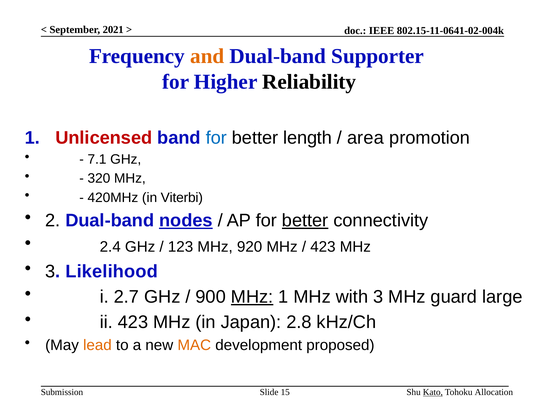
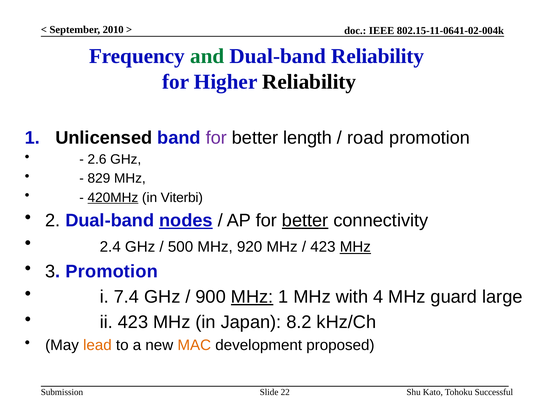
2021: 2021 -> 2010 (113, 30)
and colour: orange -> green (207, 56)
Dual-band Supporter: Supporter -> Reliability (378, 56)
Unlicensed colour: red -> black (104, 138)
for colour: blue -> purple (216, 138)
area: area -> road (366, 138)
7.1: 7.1 -> 2.6 (97, 159)
320: 320 -> 829 (99, 178)
420MHz underline: none -> present (113, 197)
123: 123 -> 500 (181, 247)
MHz underline: none -> present (355, 247)
3 Likelihood: Likelihood -> Promotion (112, 271)
2.7: 2.7 -> 7.4 (126, 297)
with 3: 3 -> 4 (378, 297)
2.8: 2.8 -> 8.2 (299, 322)
Kato underline: present -> none (433, 392)
Allocation: Allocation -> Successful (494, 392)
15: 15 -> 22 (285, 392)
